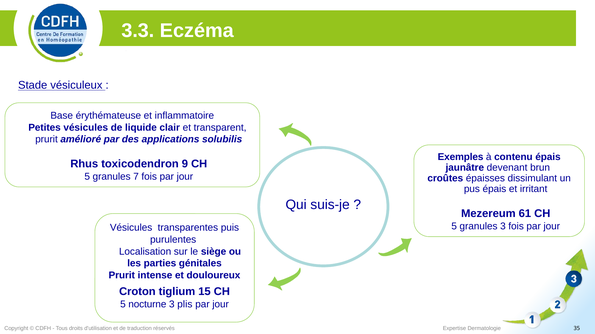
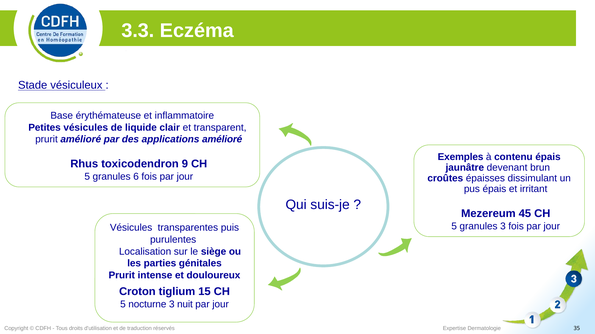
applications solubilis: solubilis -> amélioré (222, 140)
7: 7 -> 6 (136, 177)
61: 61 -> 45 (525, 214)
plis: plis -> nuit (185, 305)
